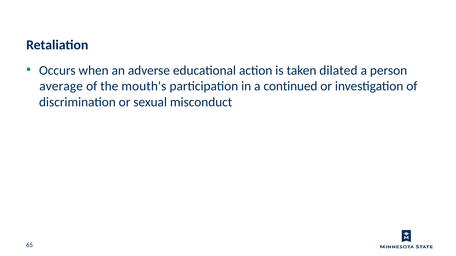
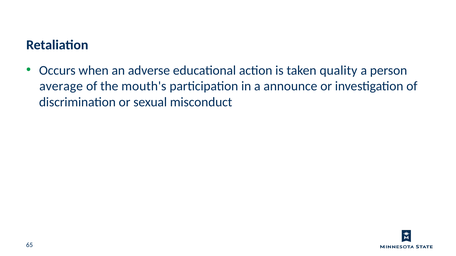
dilated: dilated -> quality (338, 70)
continued: continued -> announce (290, 86)
